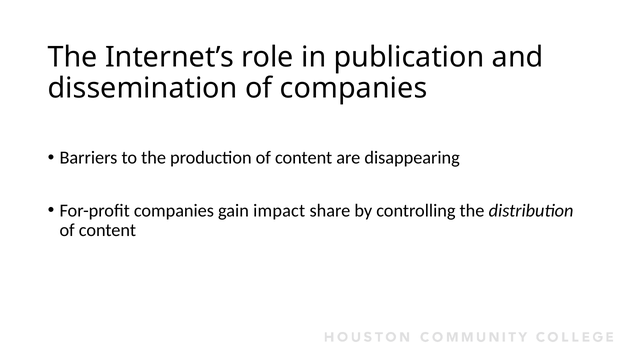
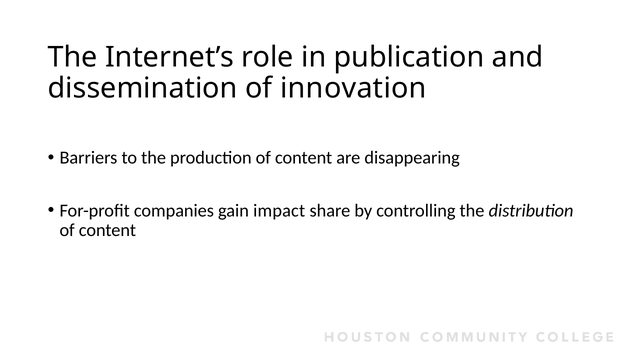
of companies: companies -> innovation (353, 88)
